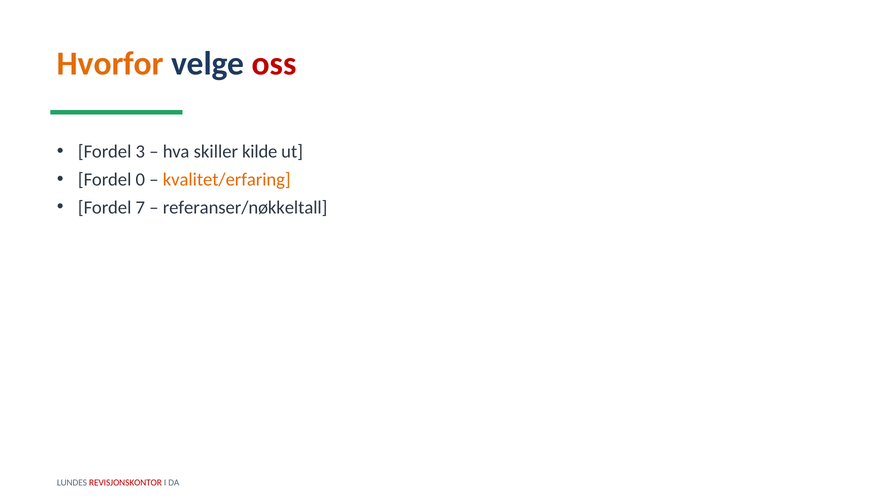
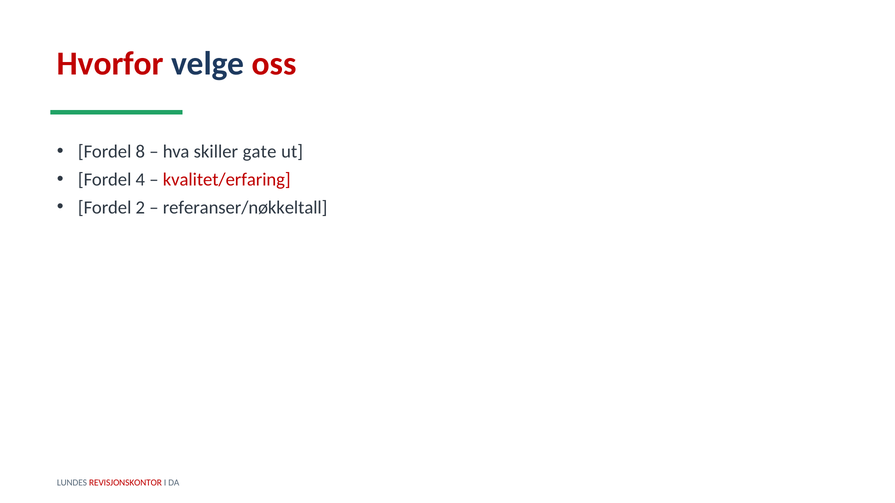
Hvorfor colour: orange -> red (110, 64)
3: 3 -> 8 (140, 152)
kilde: kilde -> gate (260, 152)
0: 0 -> 4 (140, 180)
kvalitet/erfaring colour: orange -> red (227, 180)
7: 7 -> 2 (140, 208)
